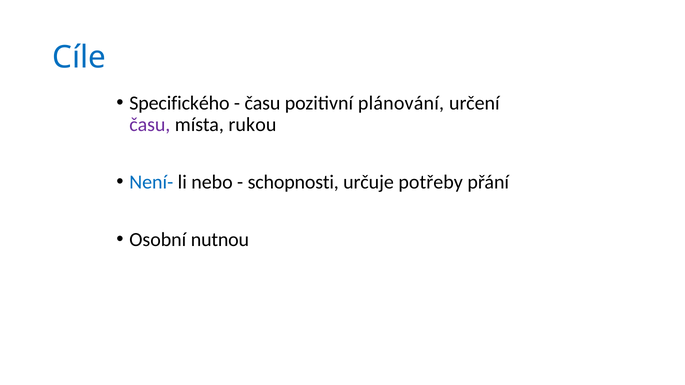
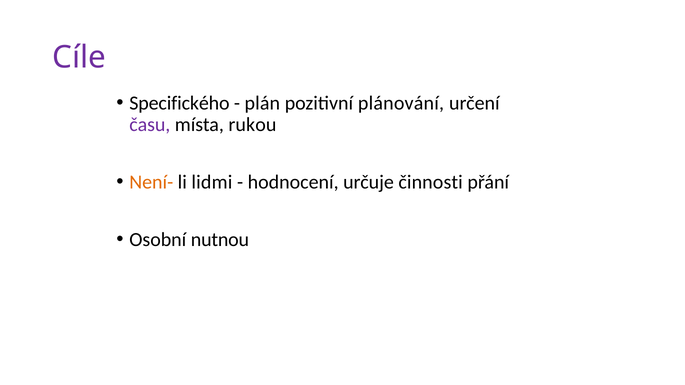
Cíle colour: blue -> purple (79, 58)
času: času -> plán (262, 103)
Není- colour: blue -> orange (151, 182)
nebo: nebo -> lidmi (212, 182)
schopnosti: schopnosti -> hodnocení (293, 182)
potřeby: potřeby -> činnosti (431, 182)
